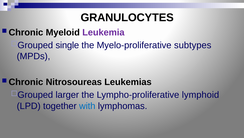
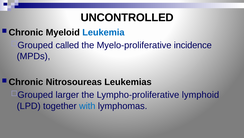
GRANULOCYTES: GRANULOCYTES -> UNCONTROLLED (127, 17)
Leukemia colour: purple -> blue (103, 32)
single: single -> called (67, 45)
subtypes: subtypes -> incidence (193, 45)
